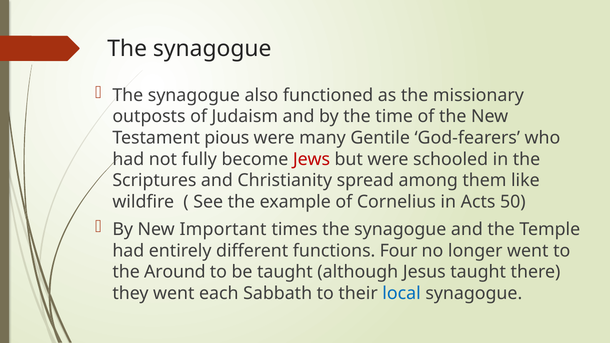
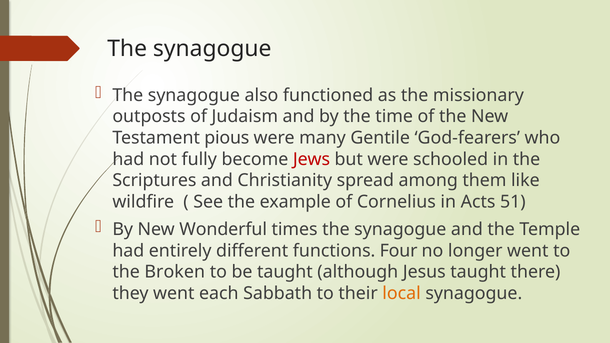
50: 50 -> 51 (513, 202)
Important: Important -> Wonderful (223, 229)
Around: Around -> Broken (175, 272)
local colour: blue -> orange (402, 293)
